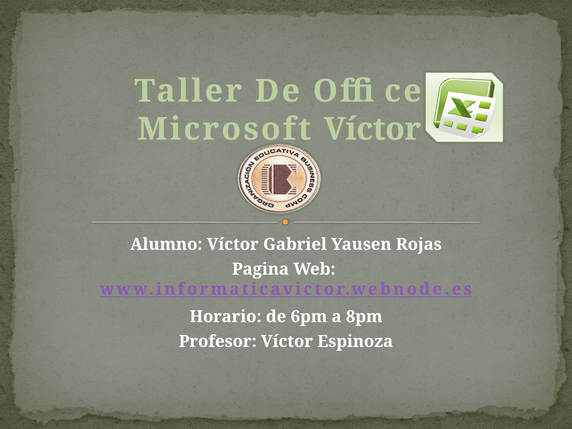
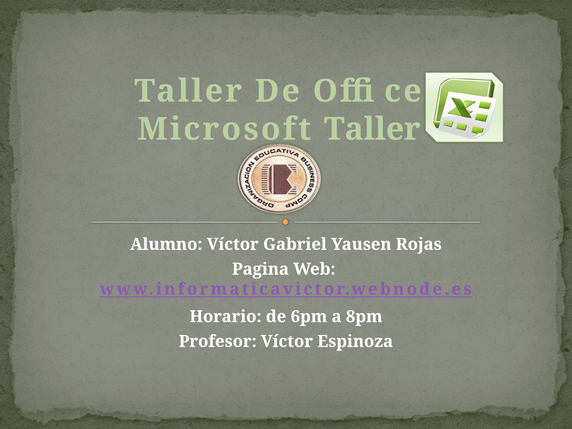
Microsoft Víctor: Víctor -> Taller (372, 129)
